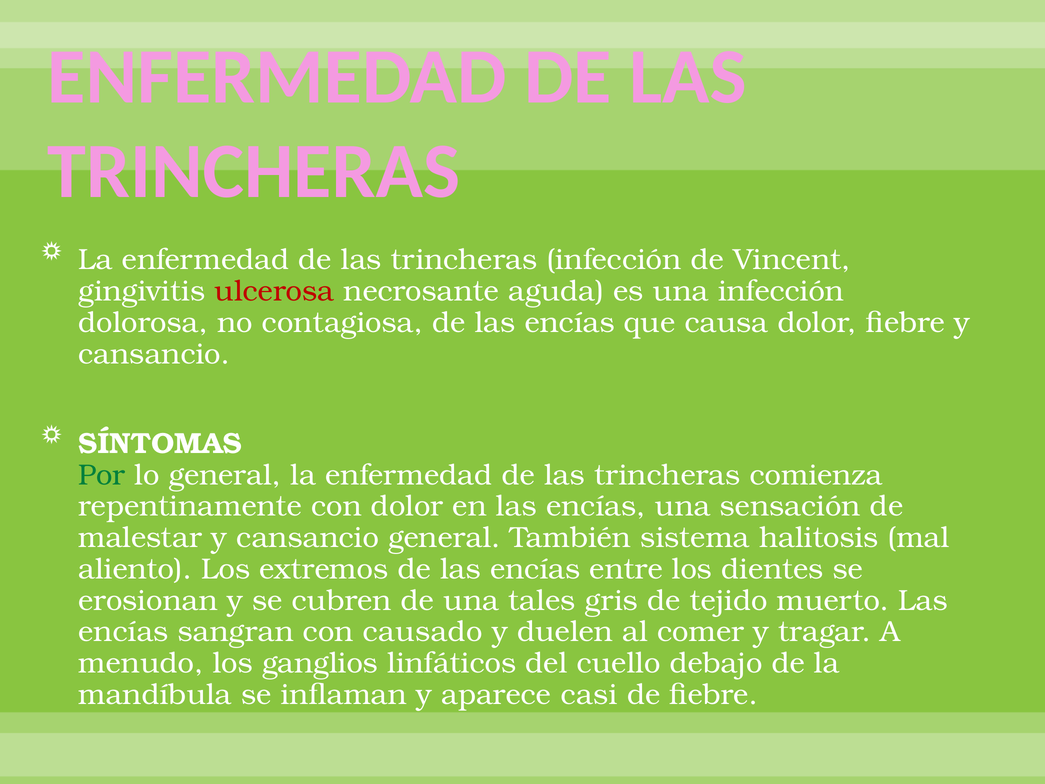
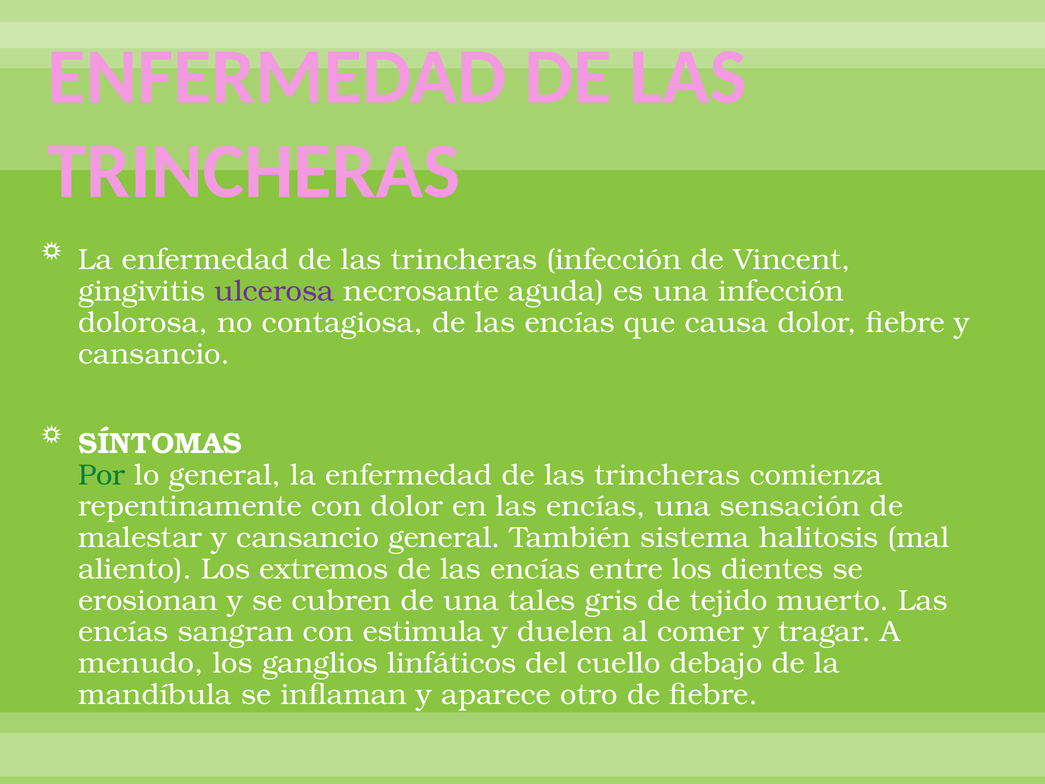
ulcerosa colour: red -> purple (274, 291)
causado: causado -> estimula (423, 632)
casi: casi -> otro (589, 694)
